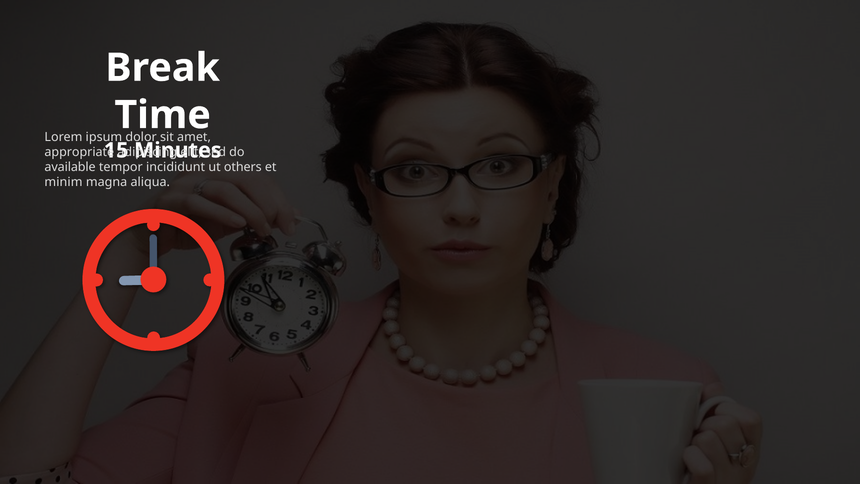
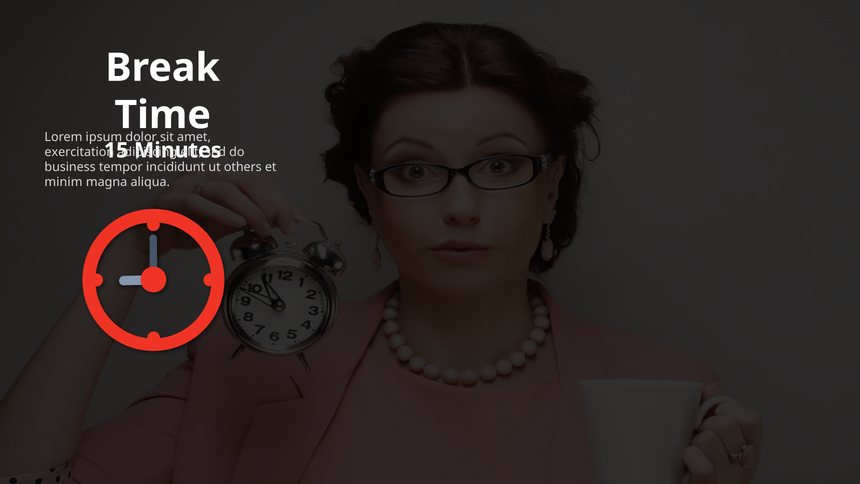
appropriate: appropriate -> exercitation (79, 152)
available: available -> business (70, 167)
